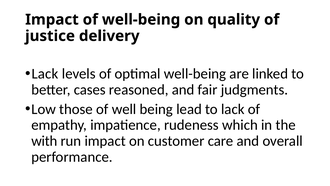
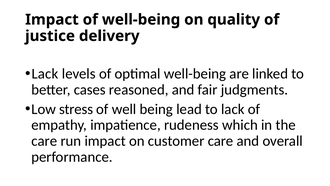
those: those -> stress (76, 109)
with: with -> care (44, 141)
